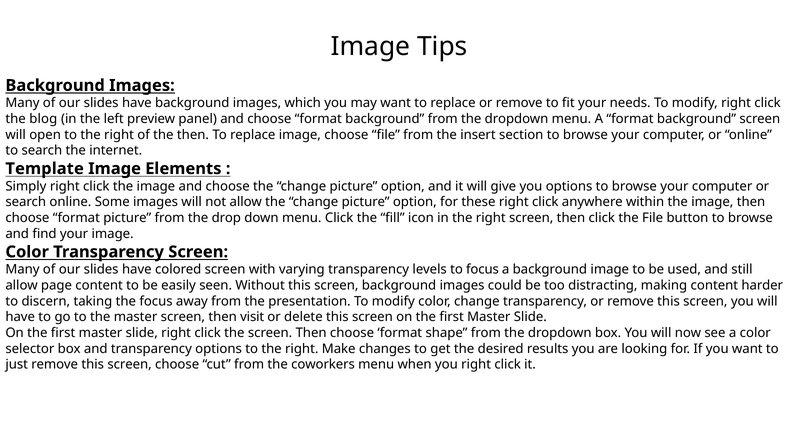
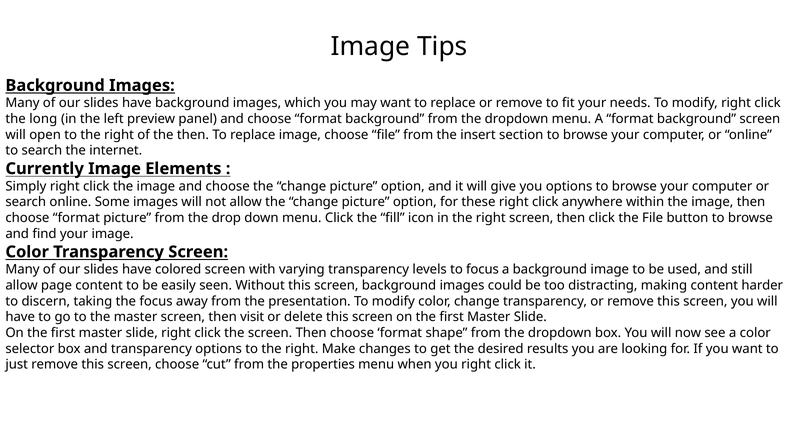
blog: blog -> long (43, 119)
Template: Template -> Currently (45, 168)
coworkers: coworkers -> properties (323, 364)
